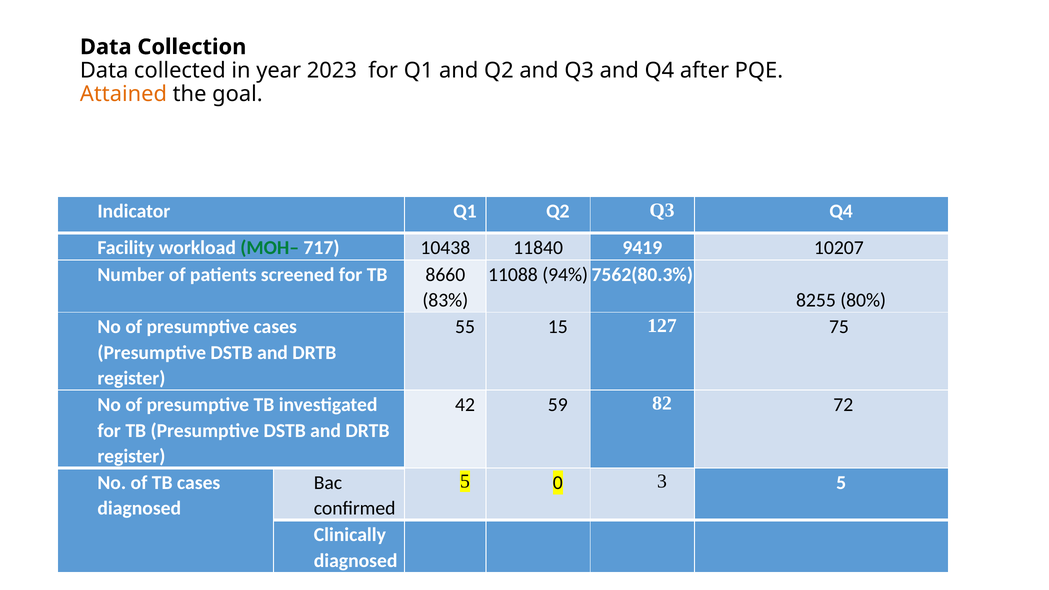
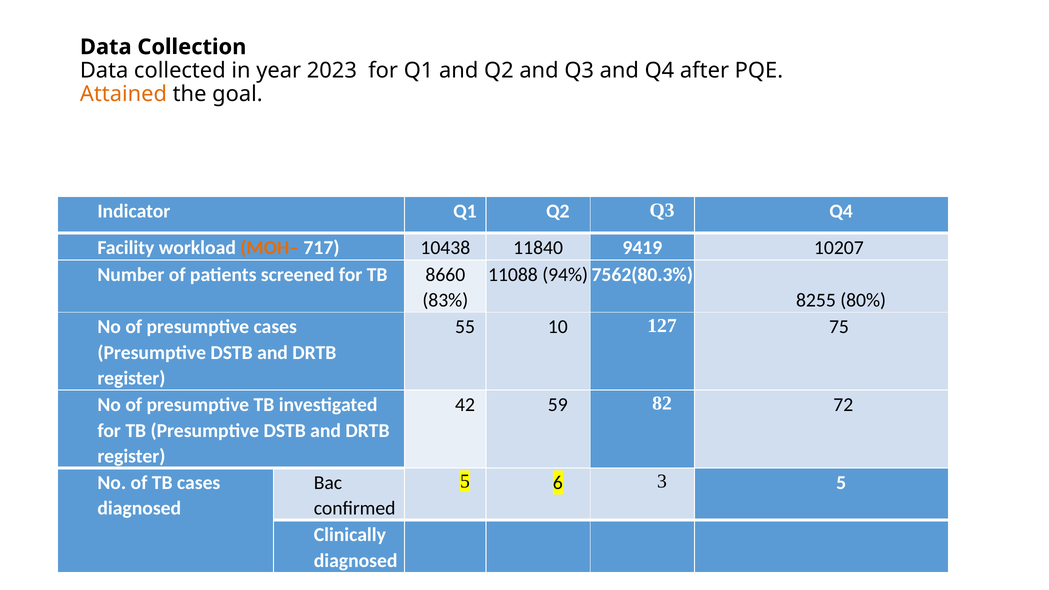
MOH– colour: green -> orange (270, 248)
15: 15 -> 10 (558, 327)
0: 0 -> 6 (558, 483)
